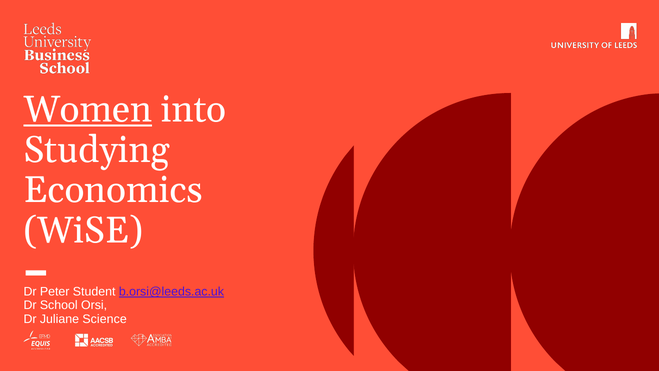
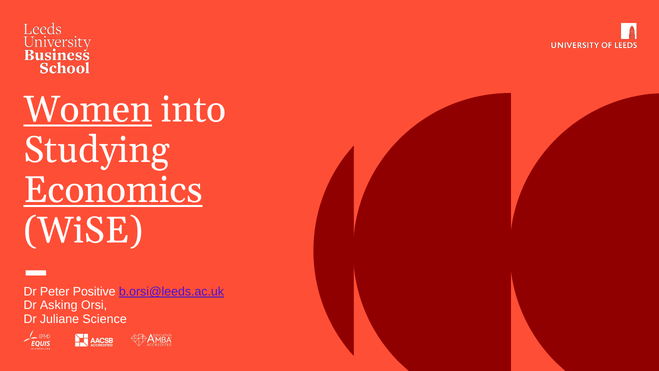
Economics underline: none -> present (113, 190)
Student: Student -> Positive (94, 291)
School: School -> Asking (59, 305)
